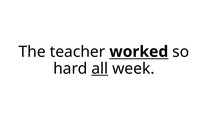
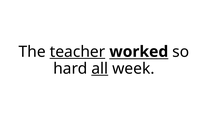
teacher underline: none -> present (77, 52)
